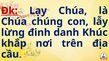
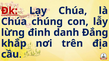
Khúc: Khúc -> Đắng (95, 33)
